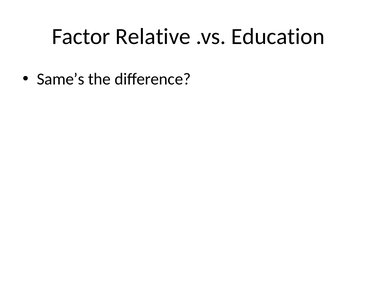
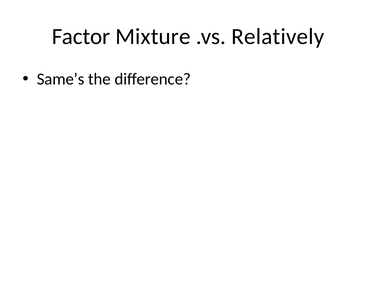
Relative: Relative -> Mixture (153, 36)
Education: Education -> Relatively (278, 36)
